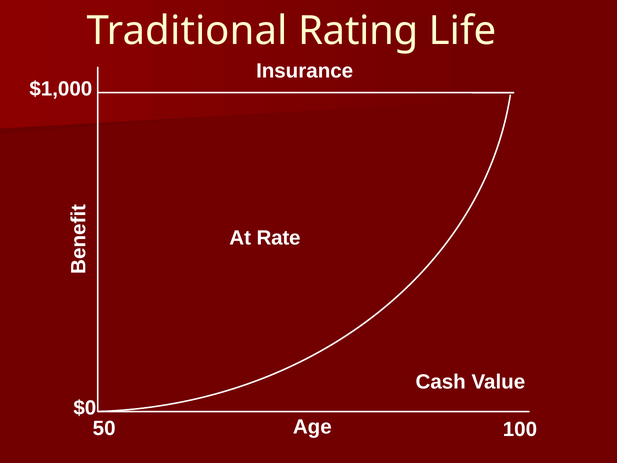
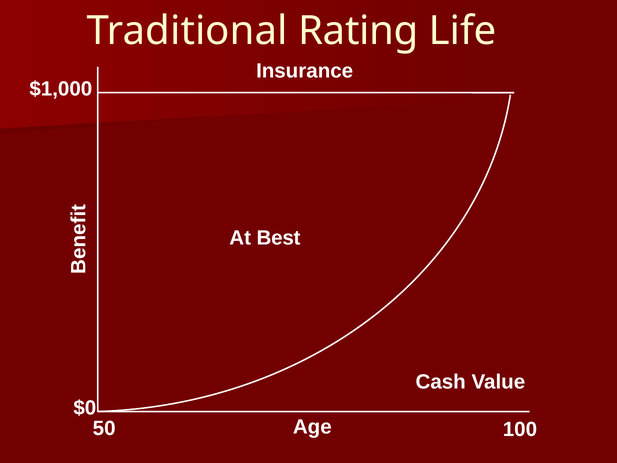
Rate: Rate -> Best (278, 238)
